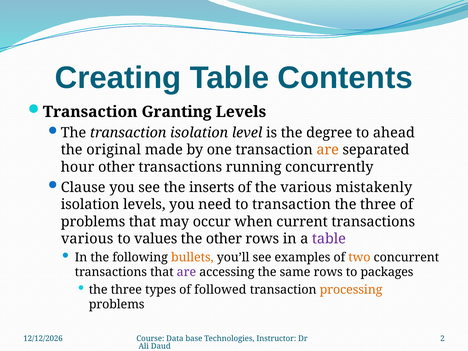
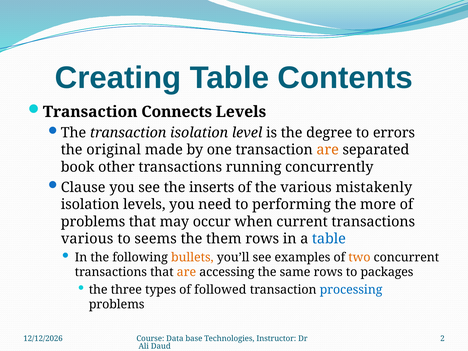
Granting: Granting -> Connects (177, 112)
ahead: ahead -> errors (394, 133)
hour: hour -> book (78, 167)
to transaction: transaction -> performing (292, 204)
three: three -> more (378, 204)
values: values -> seems (156, 239)
the other: other -> them (224, 239)
table colour: purple -> blue (329, 239)
are colour: purple -> orange (186, 272)
processing colour: orange -> blue (351, 290)
